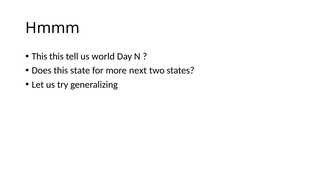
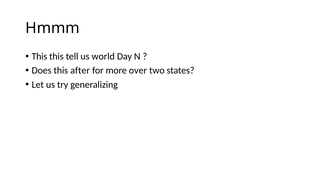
state: state -> after (80, 70)
next: next -> over (138, 70)
